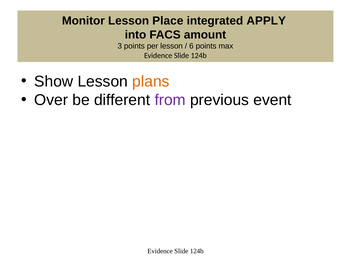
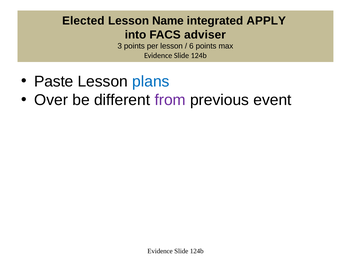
Monitor: Monitor -> Elected (83, 21)
Place: Place -> Name (168, 21)
amount: amount -> adviser (205, 35)
Show: Show -> Paste (54, 81)
plans colour: orange -> blue (151, 81)
